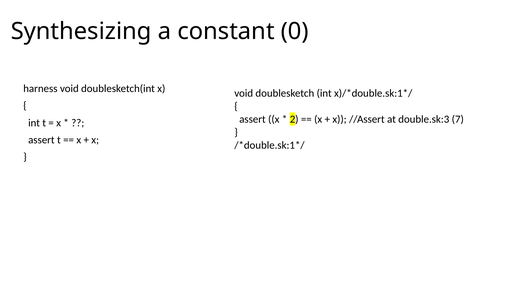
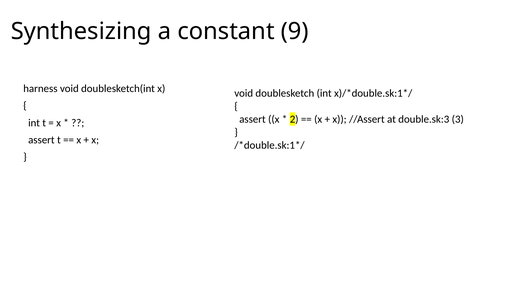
0: 0 -> 9 (295, 31)
7: 7 -> 3 (458, 119)
